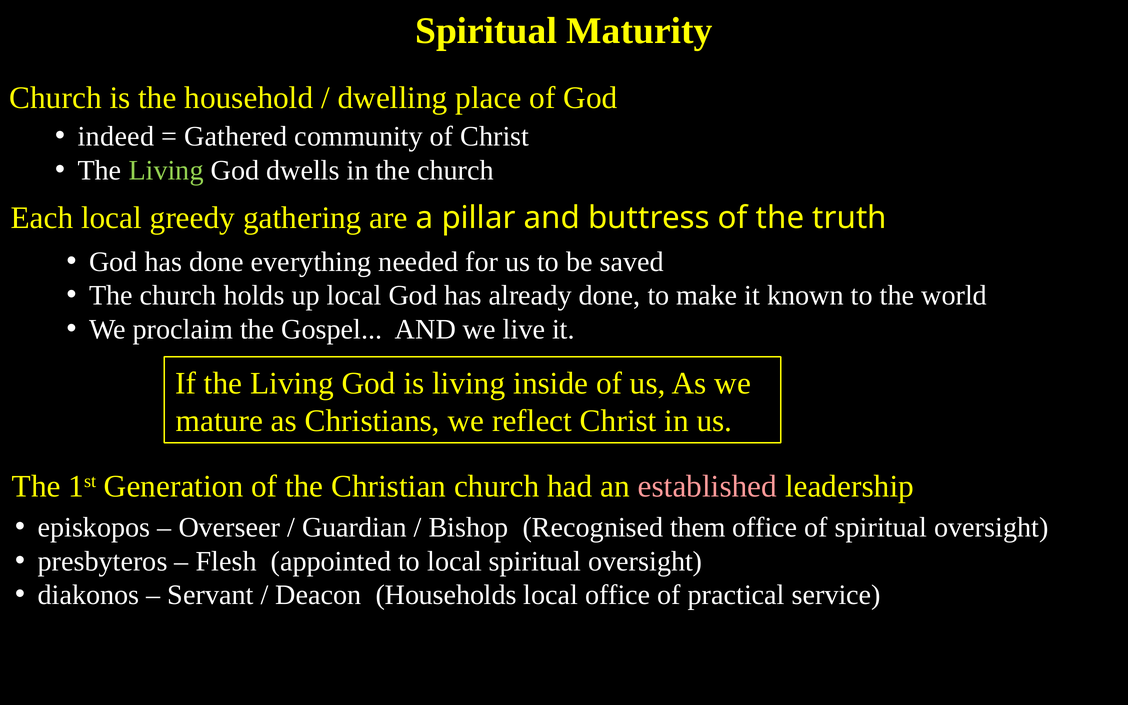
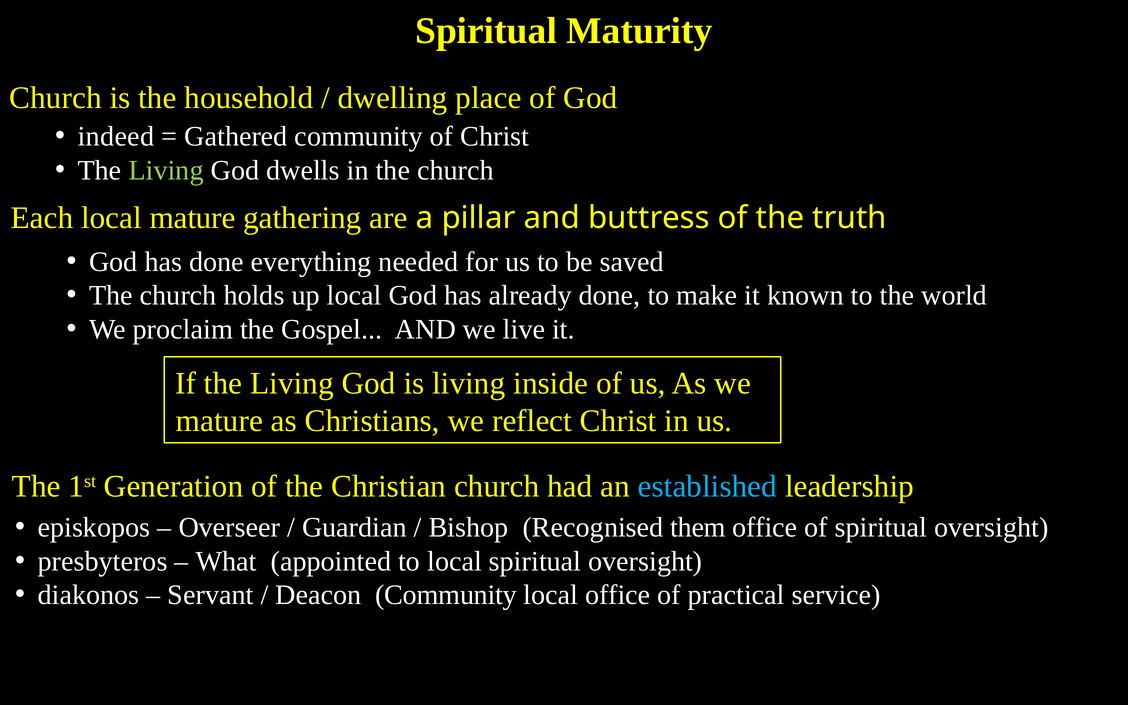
local greedy: greedy -> mature (193, 218)
established colour: pink -> light blue (707, 486)
Flesh: Flesh -> What (226, 561)
Deacon Households: Households -> Community (446, 595)
